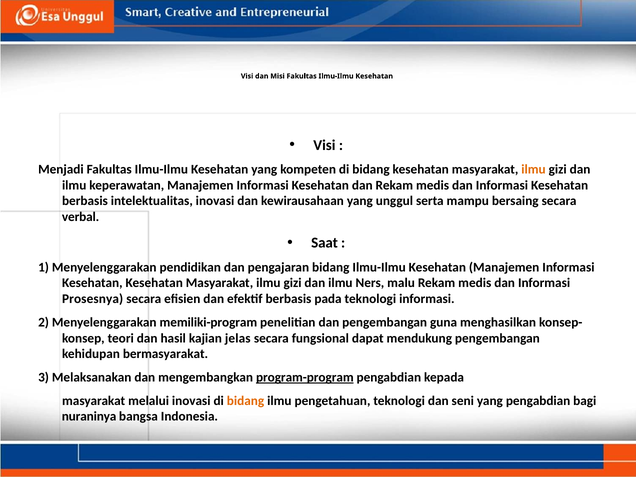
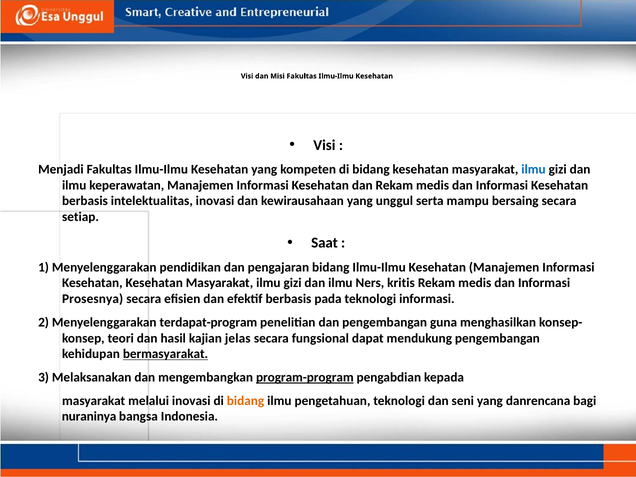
ilmu colour: orange -> blue (534, 169)
verbal: verbal -> setiap (81, 217)
malu: malu -> kritis (401, 283)
memiliki-program: memiliki-program -> terdapat-program (208, 322)
bermasyarakat underline: none -> present (165, 354)
yang pengabdian: pengabdian -> danrencana (538, 401)
